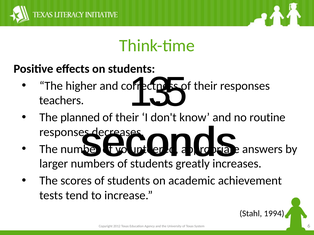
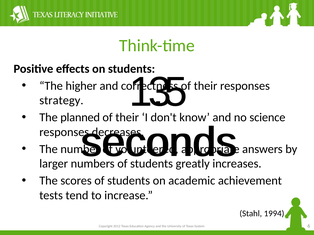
teachers: teachers -> strategy (61, 101)
routine: routine -> science (267, 118)
